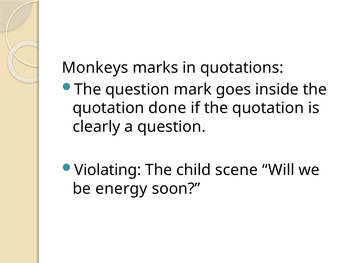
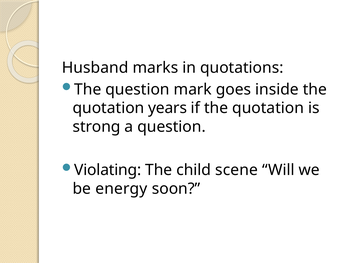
Monkeys: Monkeys -> Husband (95, 68)
done: done -> years (168, 108)
clearly: clearly -> strong (97, 127)
